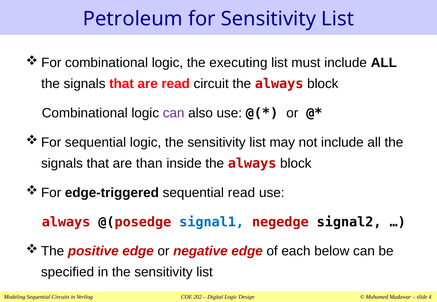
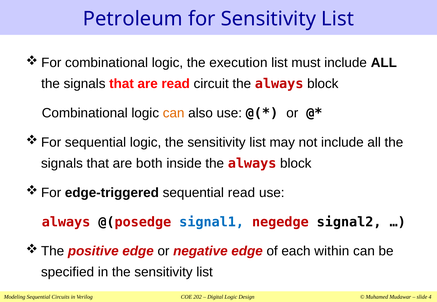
executing: executing -> execution (238, 63)
can colour: purple -> orange (174, 113)
than: than -> both (149, 164)
below: below -> within (332, 252)
